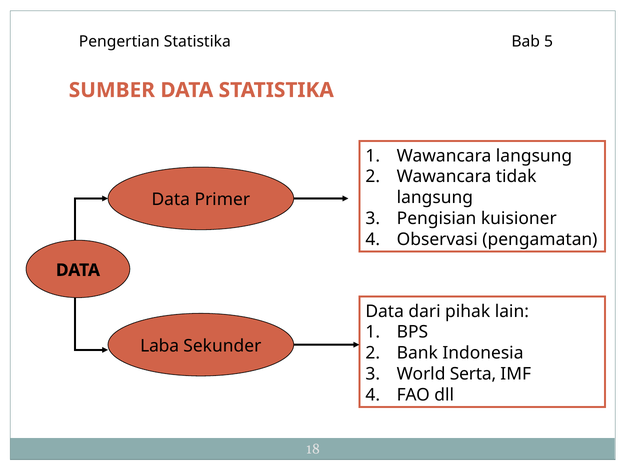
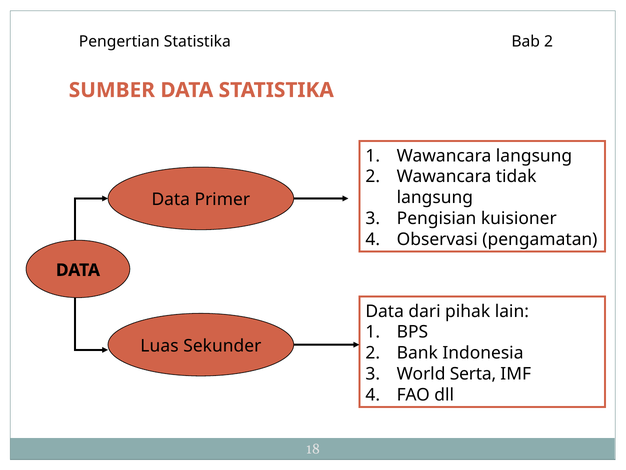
Bab 5: 5 -> 2 (548, 41)
Laba: Laba -> Luas (159, 345)
